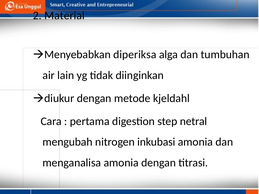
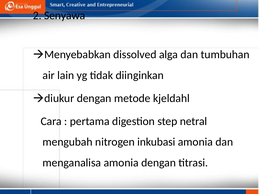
Material: Material -> Senyawa (65, 15)
diperiksa: diperiksa -> dissolved (135, 55)
